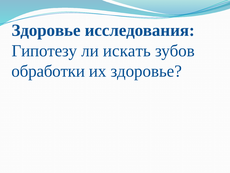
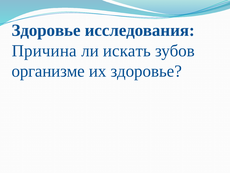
Гипотезу: Гипотезу -> Причина (44, 51)
обработки: обработки -> организме (48, 71)
